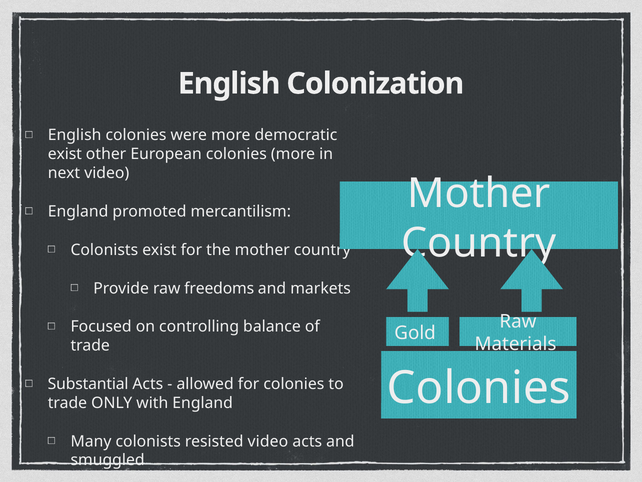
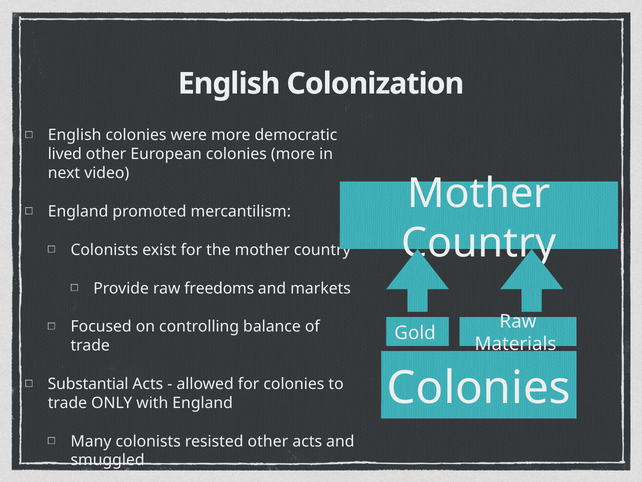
exist: exist -> lived (65, 154)
resisted video: video -> other (268, 441)
